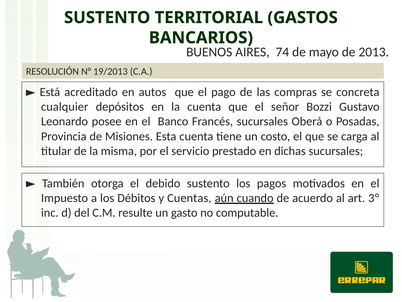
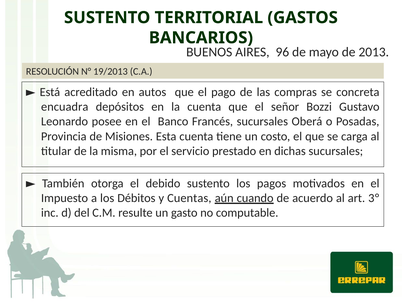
74: 74 -> 96 (282, 52)
cualquier: cualquier -> encuadra (65, 107)
